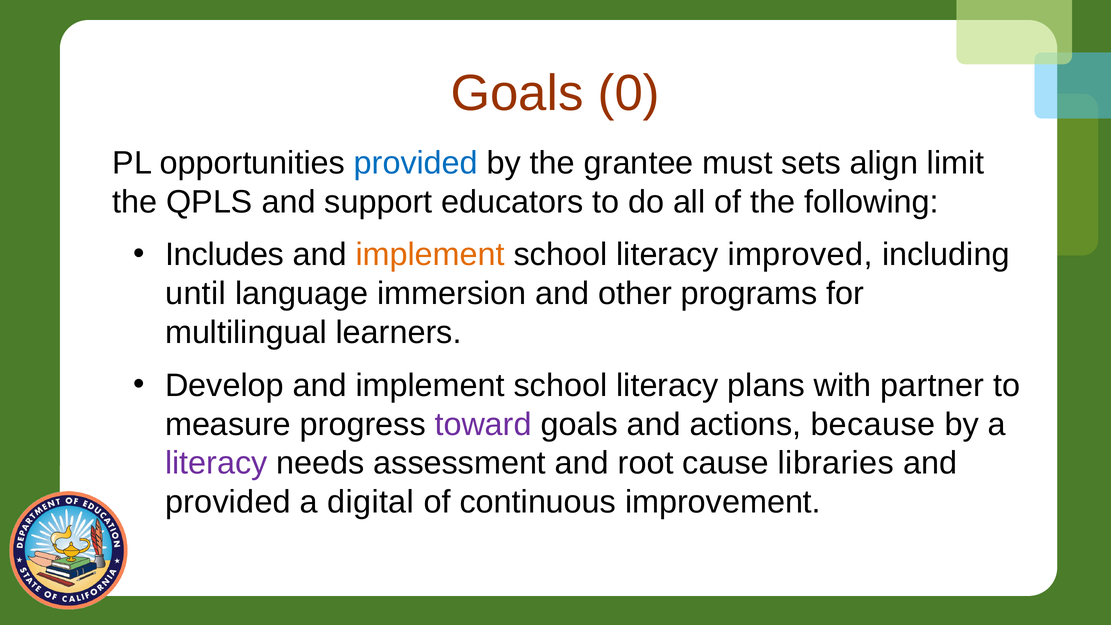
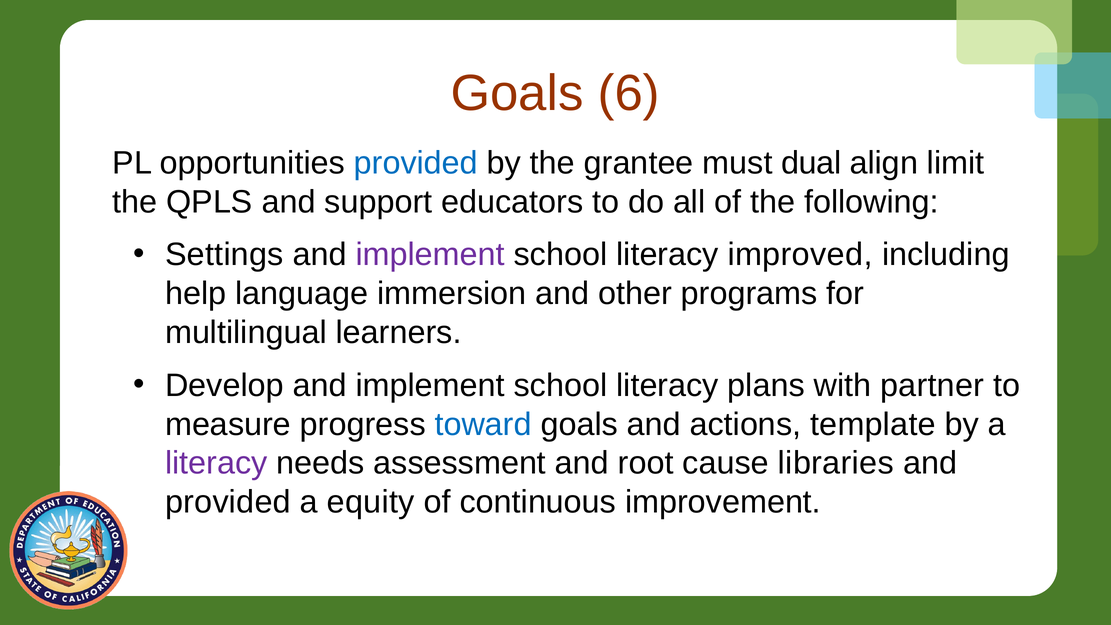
0: 0 -> 6 (629, 93)
sets: sets -> dual (811, 163)
Includes: Includes -> Settings (224, 255)
implement colour: orange -> purple (430, 255)
until: until -> help (196, 294)
toward colour: purple -> blue (483, 424)
because: because -> template (873, 424)
digital: digital -> equity (371, 502)
